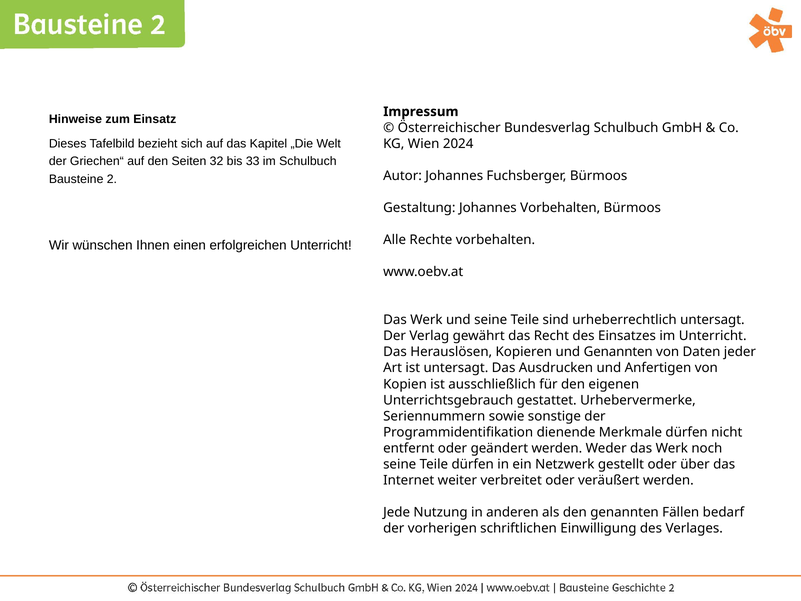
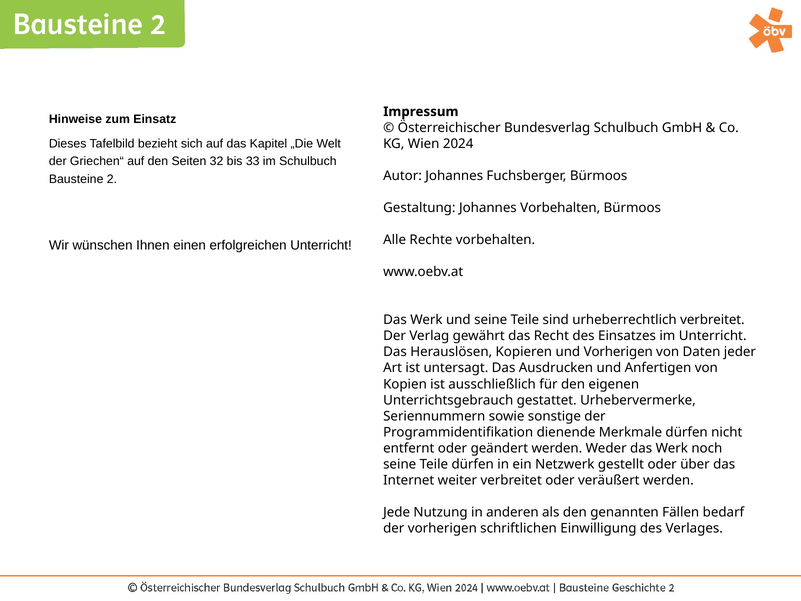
urheberrechtlich untersagt: untersagt -> verbreitet (712, 320)
und Genannten: Genannten -> Vorherigen (618, 352)
